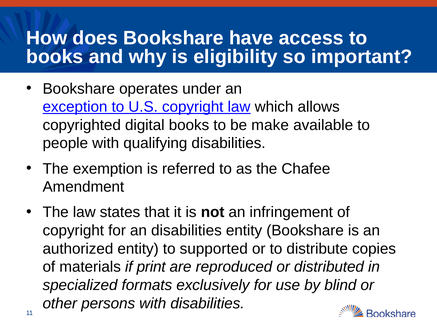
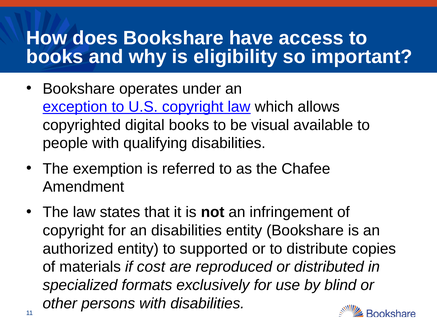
make: make -> visual (270, 125)
print: print -> cost (151, 267)
